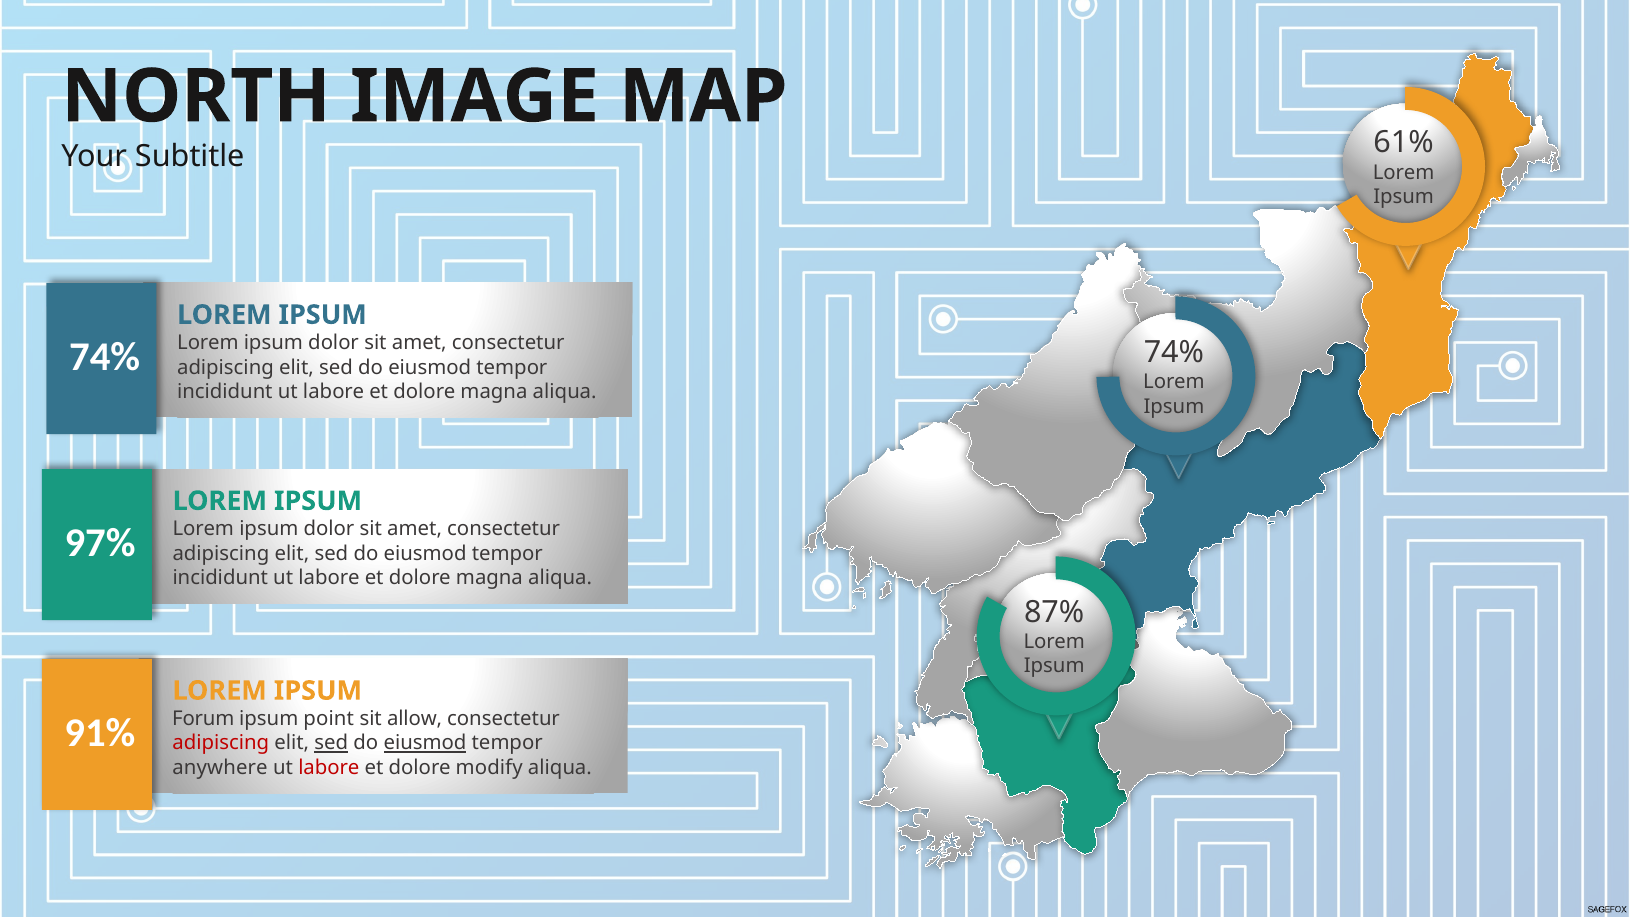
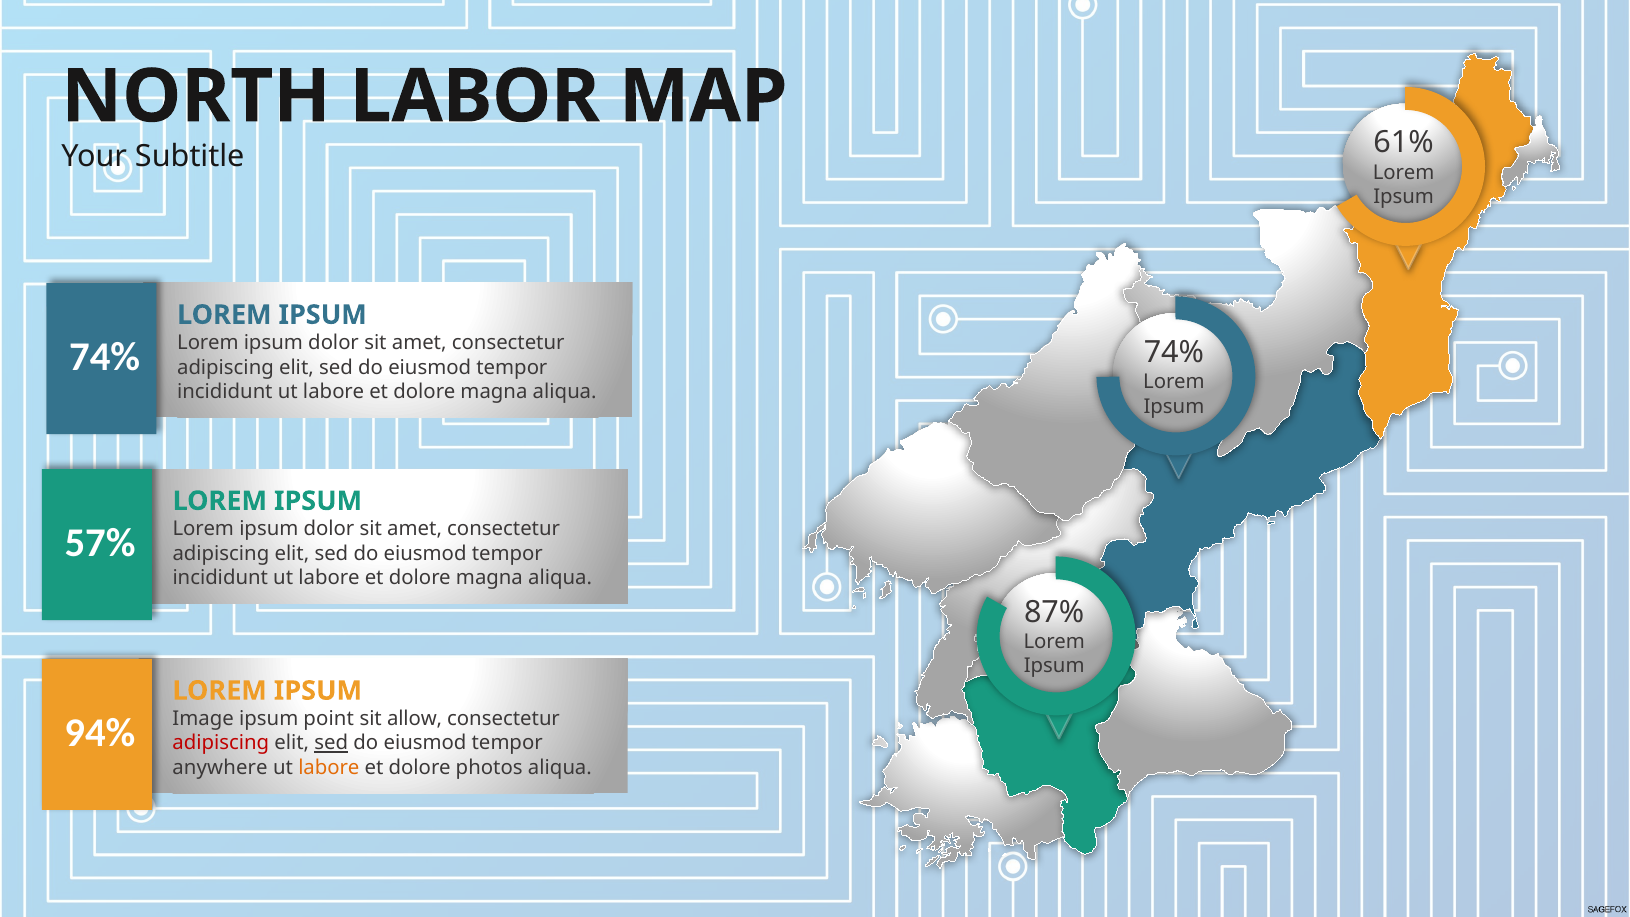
IMAGE: IMAGE -> LABOR (475, 97)
97%: 97% -> 57% (100, 543)
Forum: Forum -> Image (203, 719)
91%: 91% -> 94% (100, 733)
eiusmod underline: present -> none (425, 743)
labore colour: red -> orange (329, 768)
modify: modify -> photos (489, 768)
